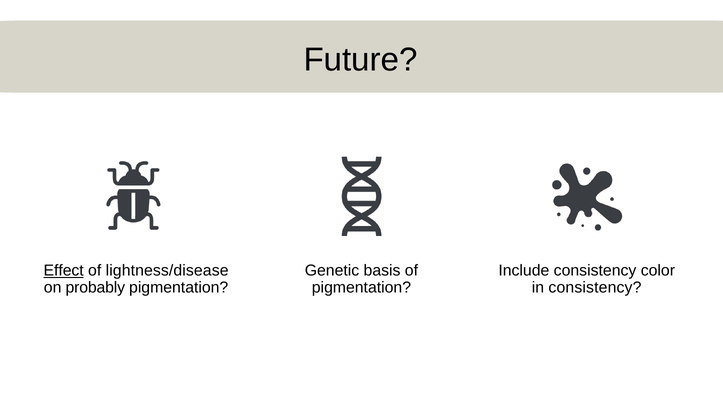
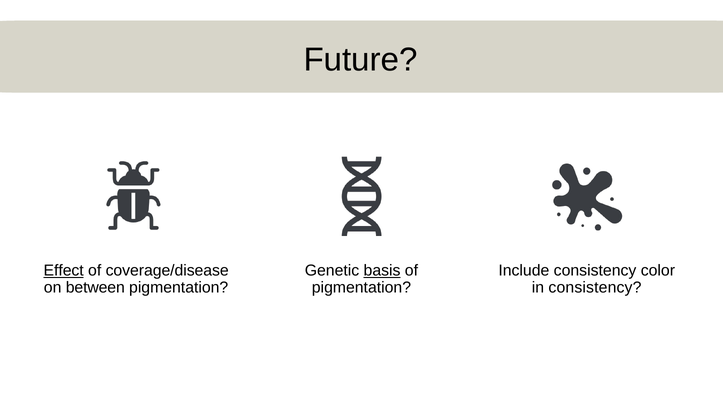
lightness/disease: lightness/disease -> coverage/disease (167, 270)
basis underline: none -> present (382, 270)
probably: probably -> between (95, 288)
